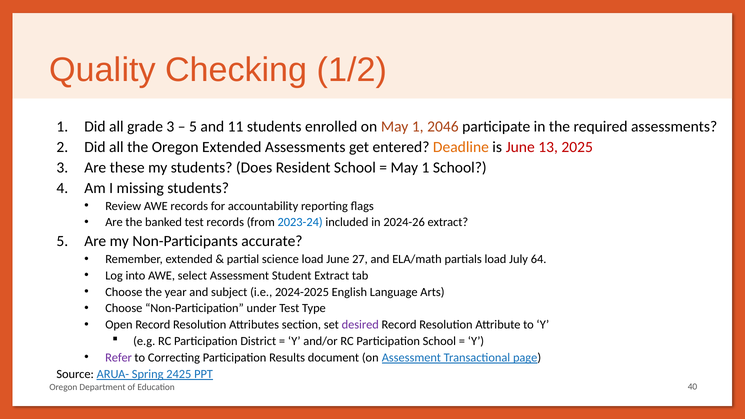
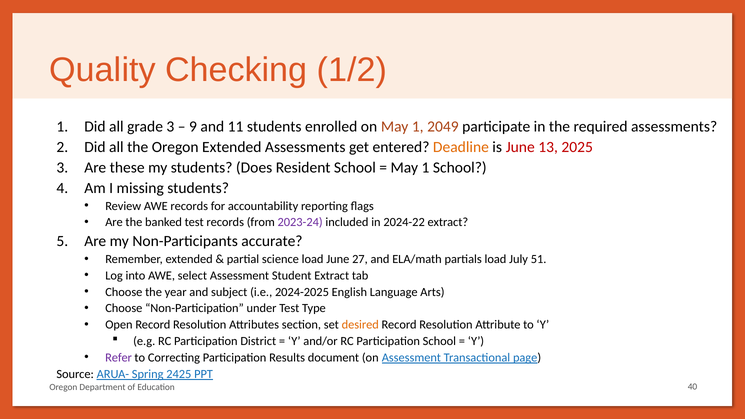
5: 5 -> 9 (193, 127)
2046: 2046 -> 2049 (443, 127)
2023-24 colour: blue -> purple (300, 222)
2024-26: 2024-26 -> 2024-22 (404, 222)
64: 64 -> 51 (539, 259)
desired colour: purple -> orange (360, 325)
